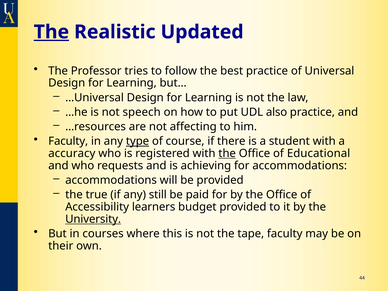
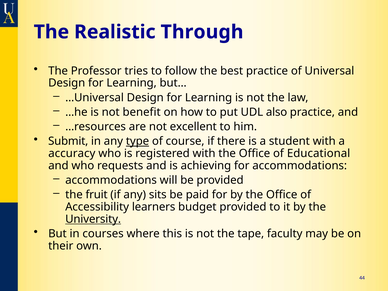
The underline: present -> none (51, 32)
Updated: Updated -> Through (202, 32)
speech: speech -> benefit (142, 112)
affecting: affecting -> excellent (193, 127)
Faculty: Faculty -> Submit (68, 141)
the underline: present -> none (227, 153)
true: true -> fruit (97, 195)
still: still -> sits (158, 195)
